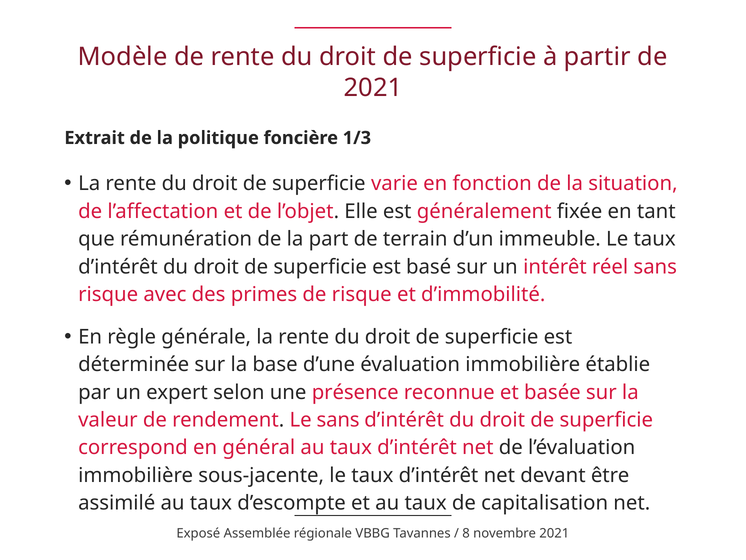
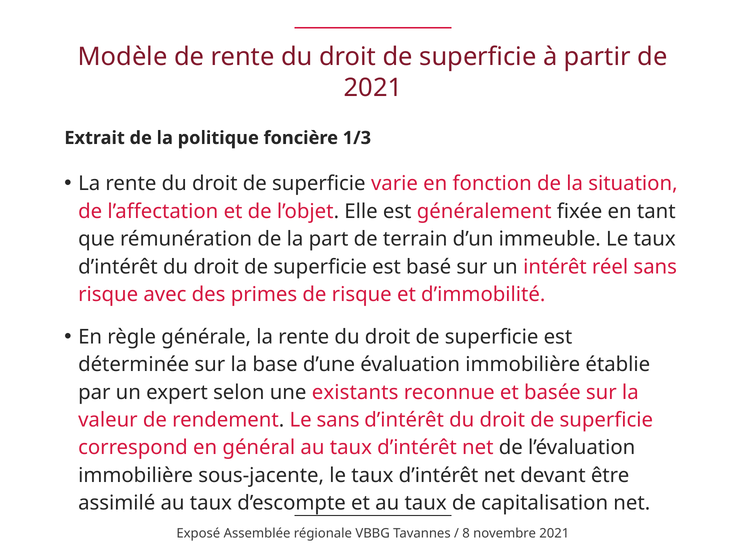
présence: présence -> existants (355, 392)
